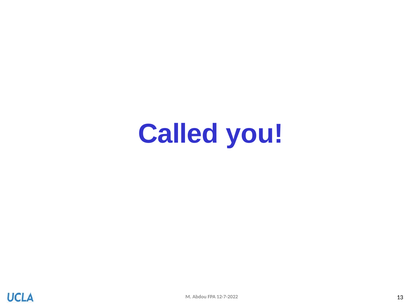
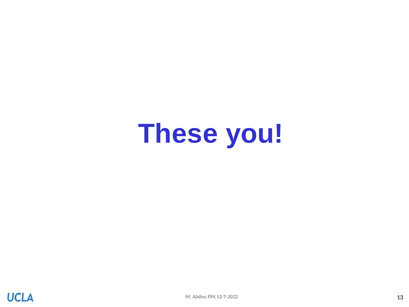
Called: Called -> These (178, 134)
